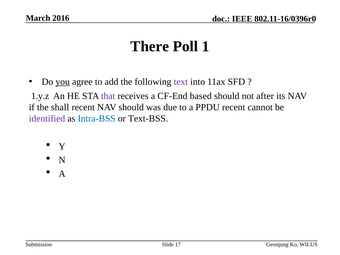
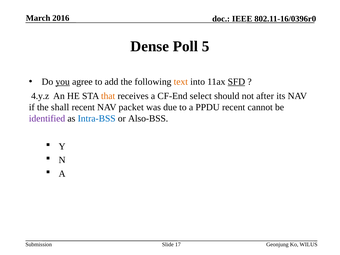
There: There -> Dense (150, 46)
1: 1 -> 5 (206, 46)
text colour: purple -> orange (181, 82)
SFD underline: none -> present (236, 82)
1.y.z: 1.y.z -> 4.y.z (40, 96)
that colour: purple -> orange (108, 96)
based: based -> select (201, 96)
NAV should: should -> packet (131, 107)
Text-BSS: Text-BSS -> Also-BSS (148, 119)
